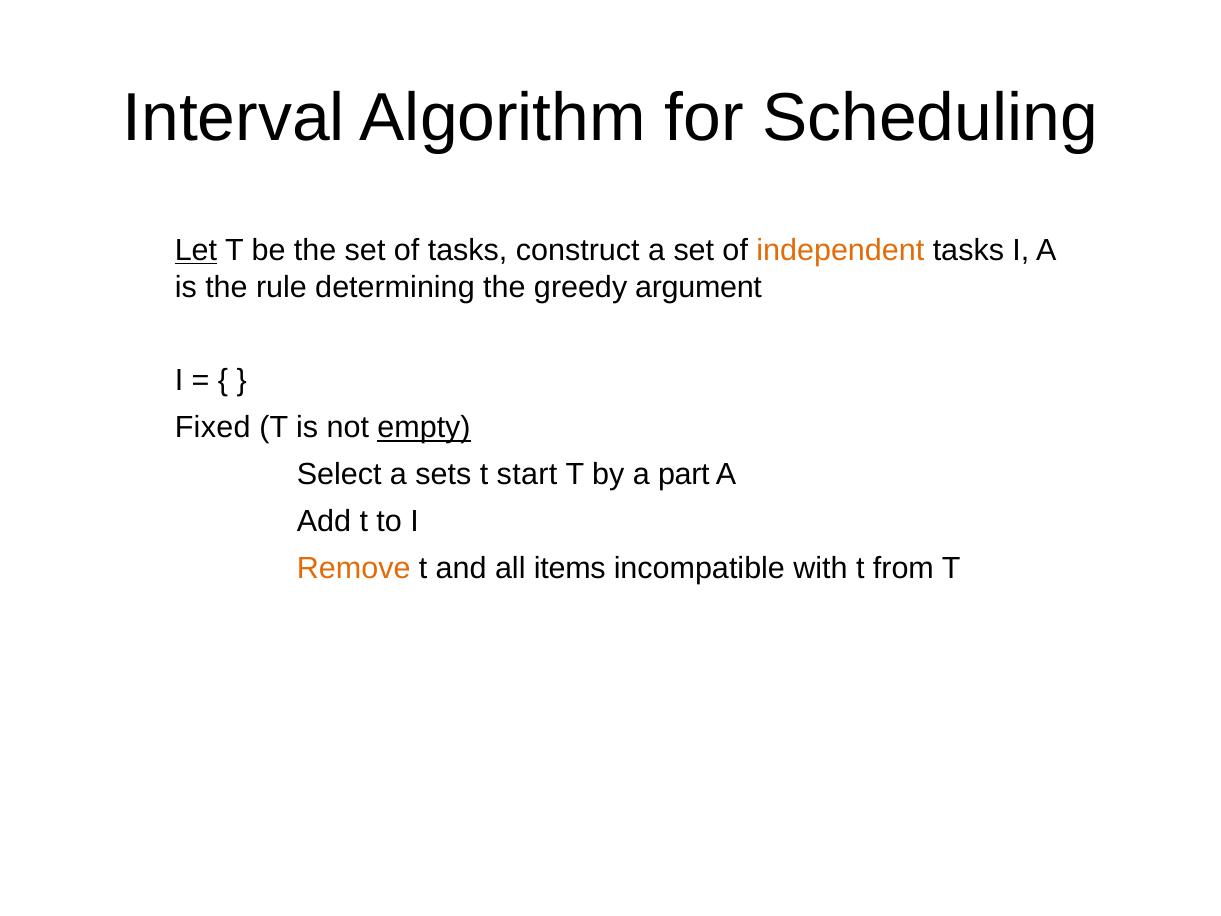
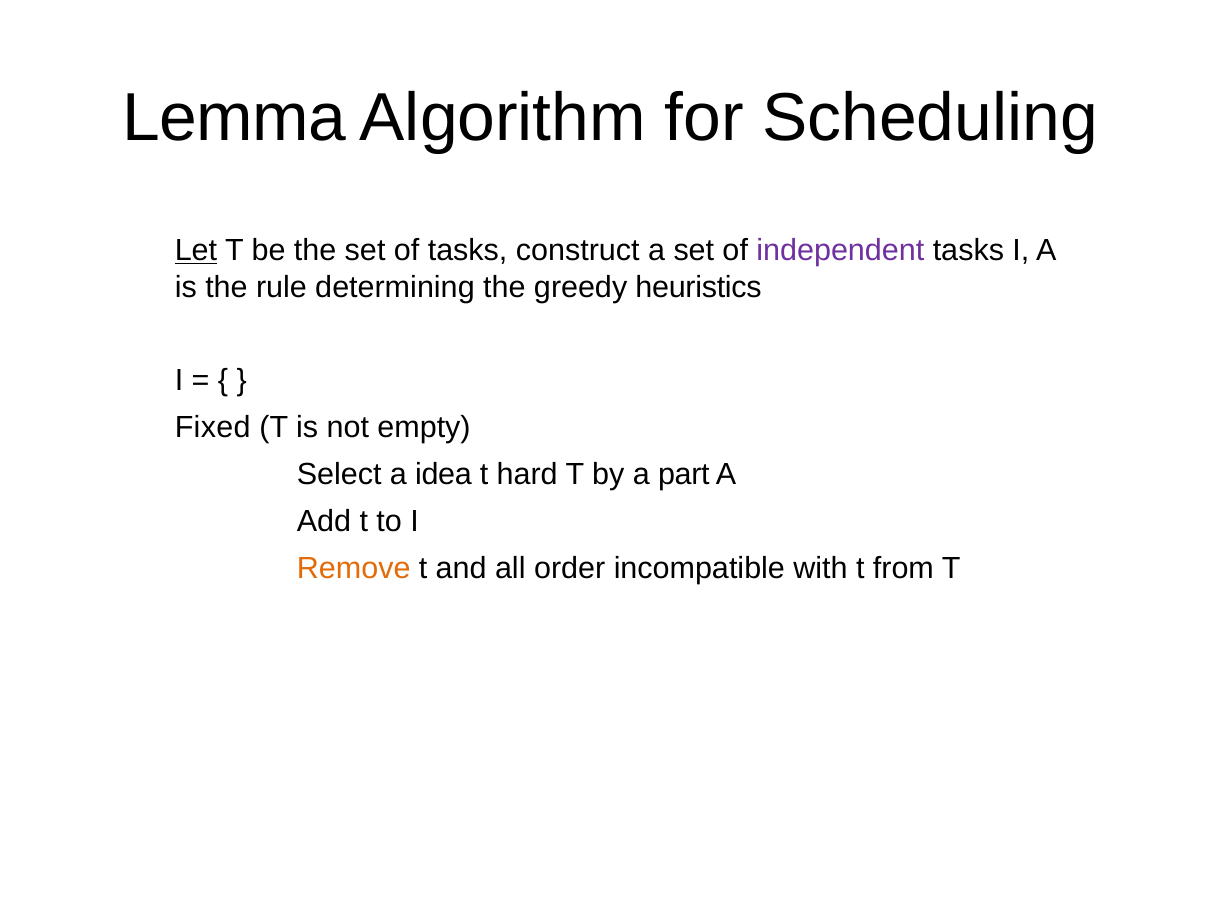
Interval: Interval -> Lemma (234, 118)
independent colour: orange -> purple (840, 250)
argument: argument -> heuristics (699, 287)
empty underline: present -> none (424, 427)
sets: sets -> idea (443, 474)
start: start -> hard (527, 474)
items: items -> order (570, 568)
